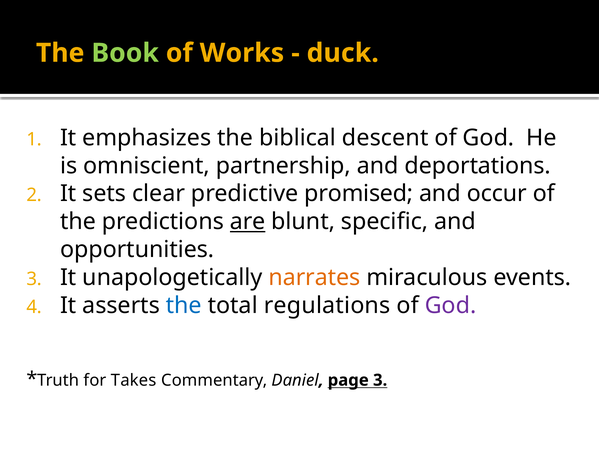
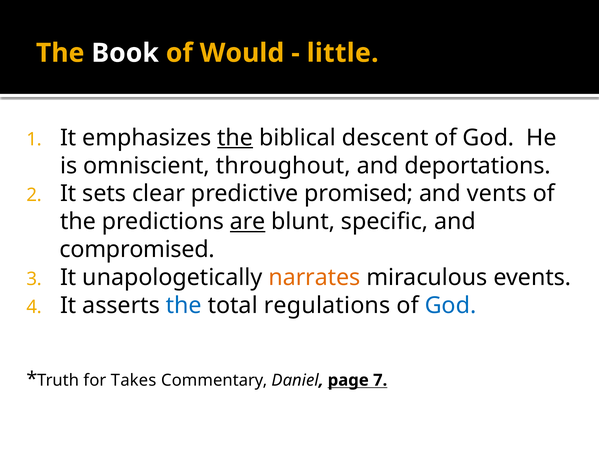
Book colour: light green -> white (125, 53)
Works: Works -> Would (242, 53)
duck: duck -> little (343, 53)
the underline: none -> present (235, 138)
partnership: partnership -> throughout (283, 166)
occur: occur -> vents (497, 194)
opportunities: opportunities -> compromised (137, 250)
God colour: purple -> blue (451, 306)
page 3: 3 -> 7 (380, 380)
